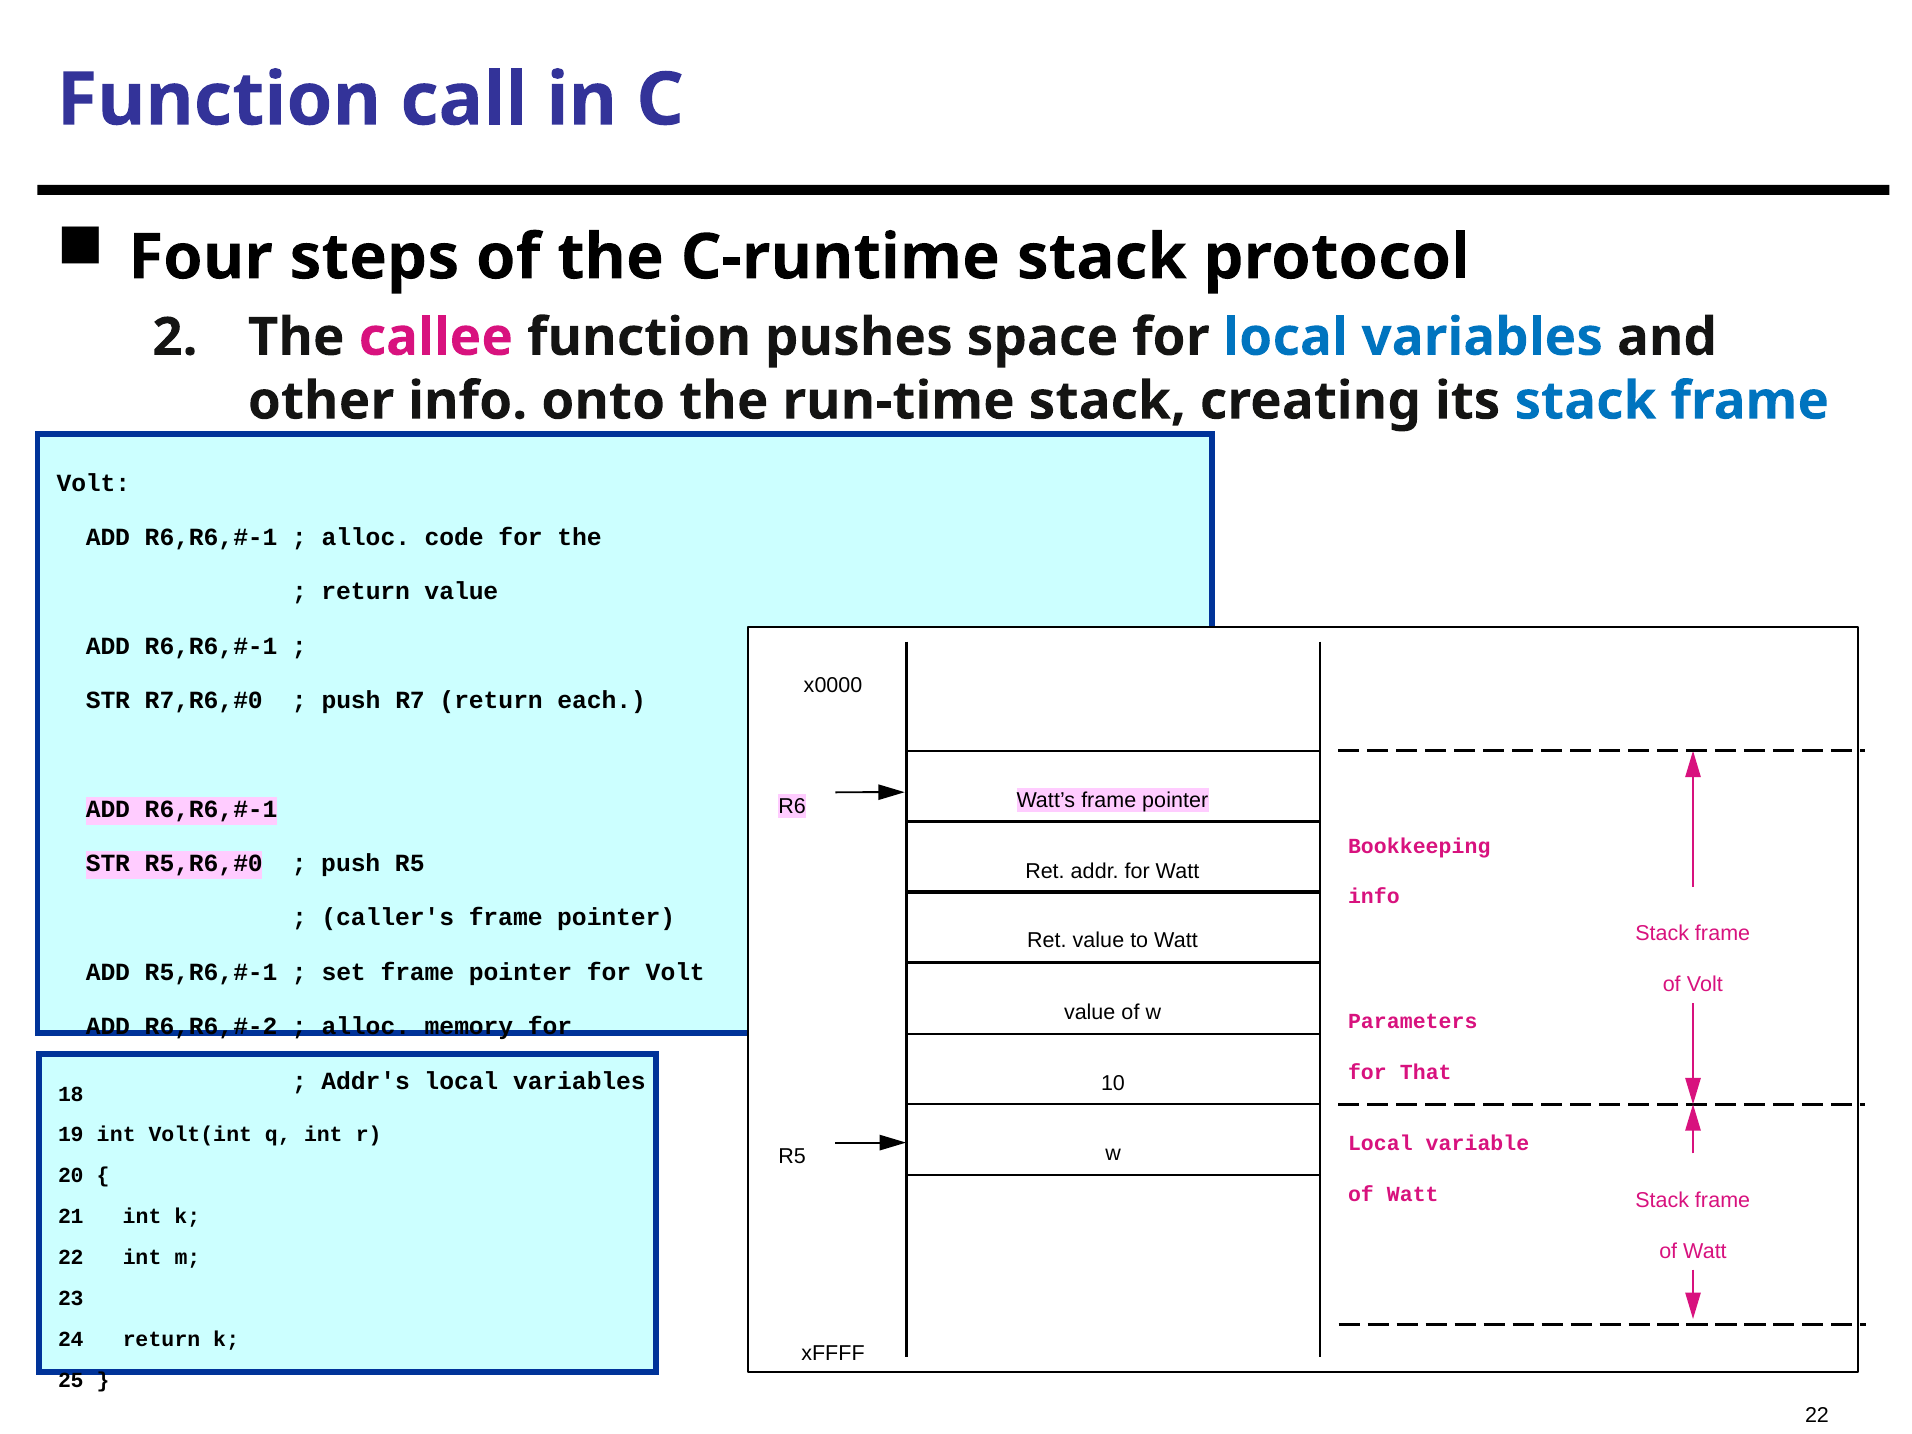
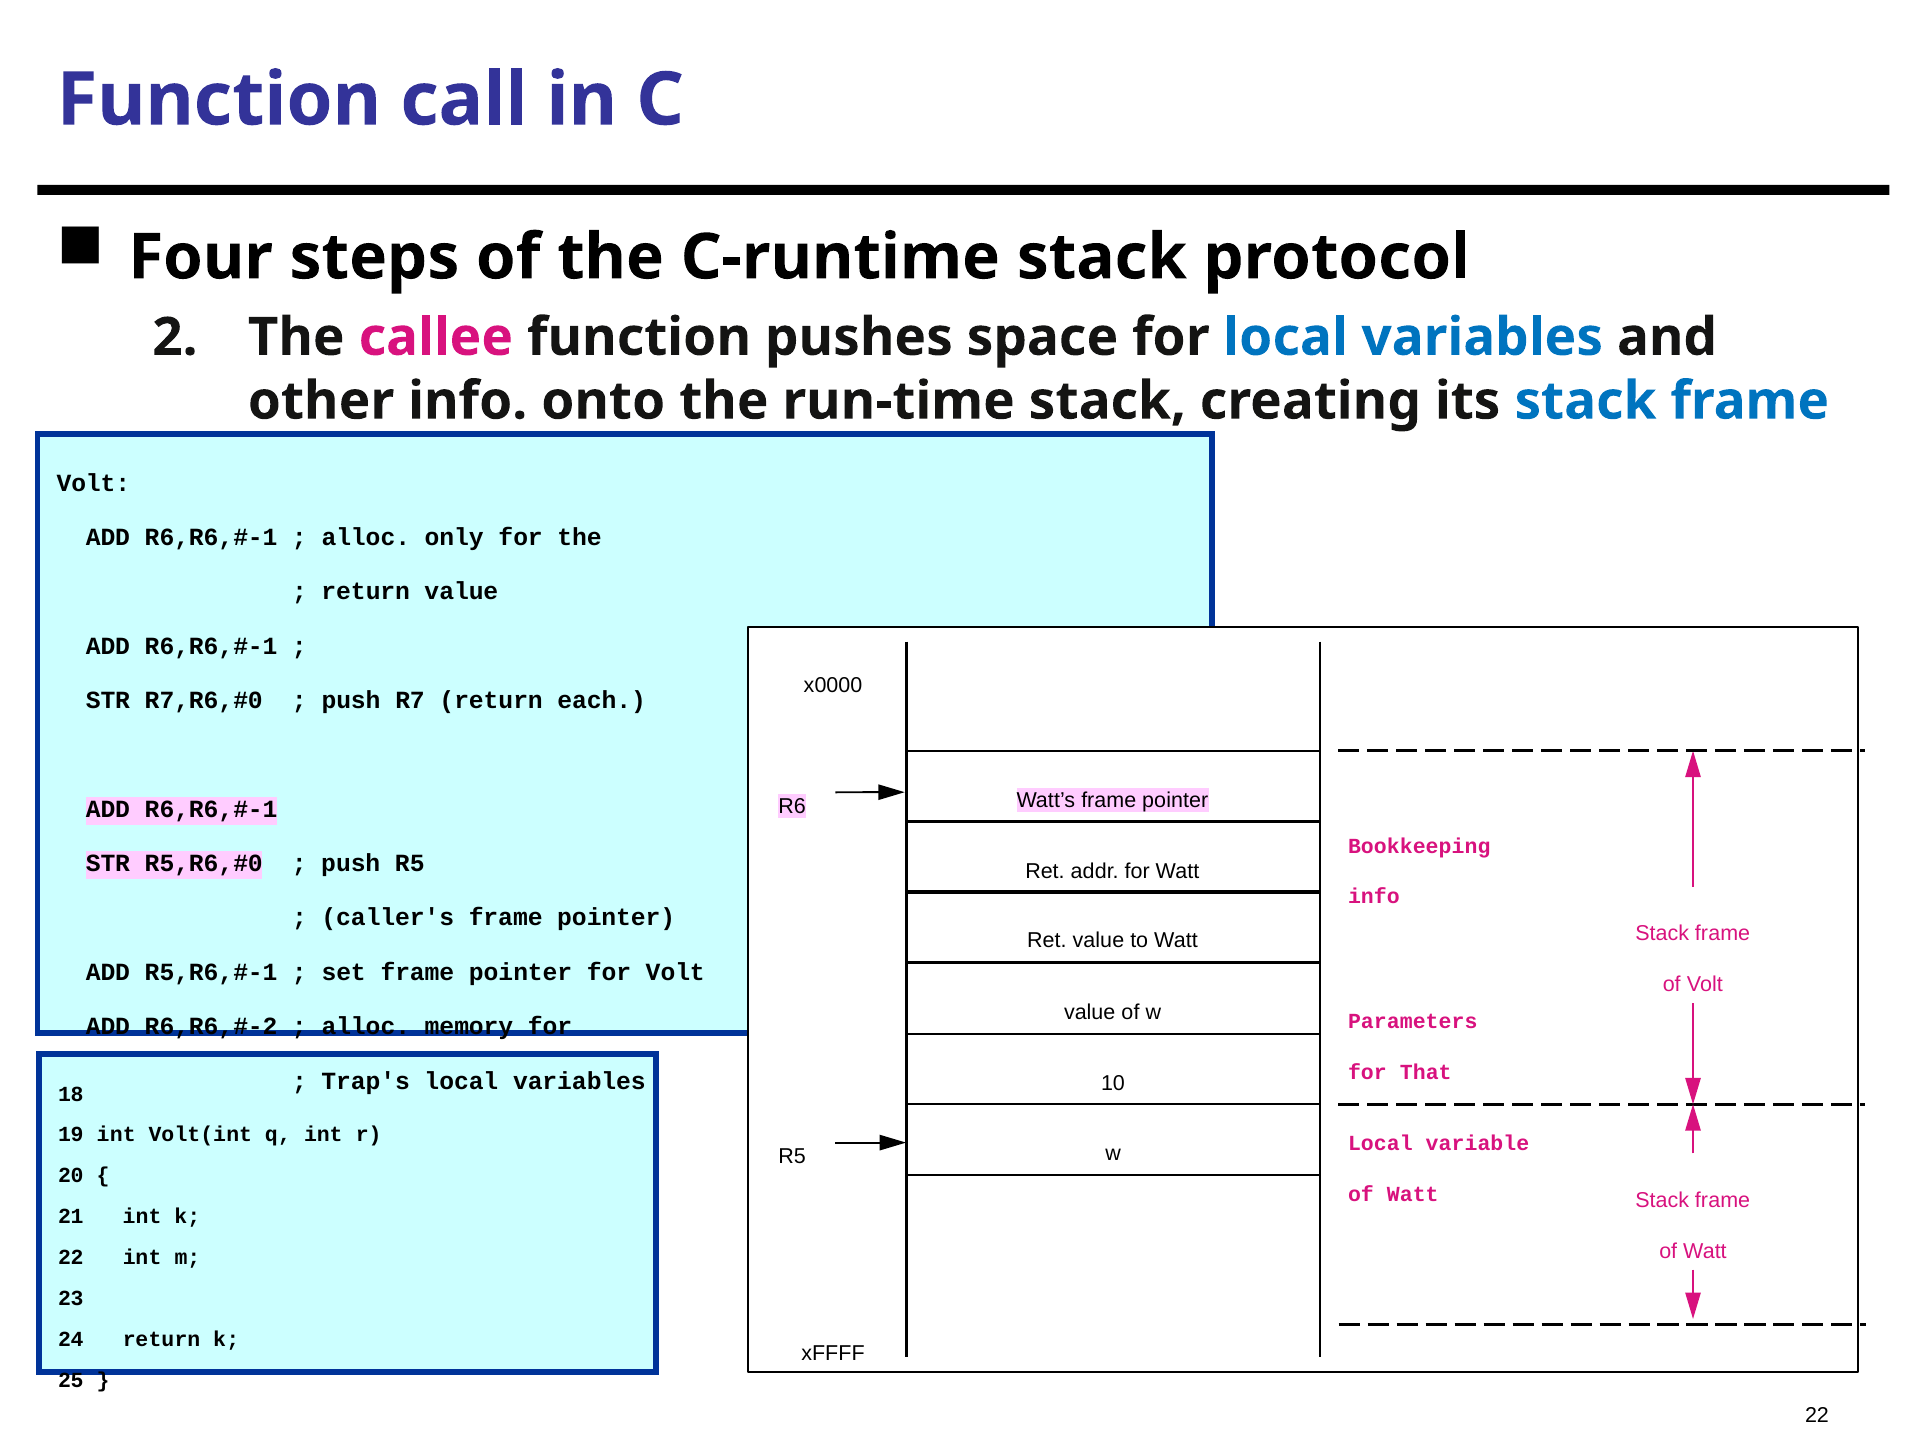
code: code -> only (454, 537)
Addr's: Addr's -> Trap's (366, 1081)
